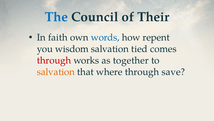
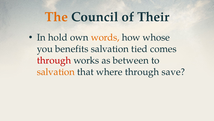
The colour: blue -> orange (56, 17)
faith: faith -> hold (58, 37)
words colour: blue -> orange (105, 37)
repent: repent -> whose (156, 37)
wisdom: wisdom -> benefits (72, 49)
together: together -> between (131, 60)
